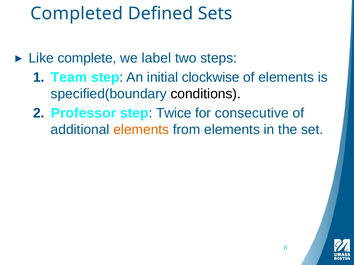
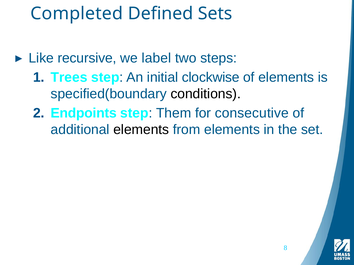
complete: complete -> recursive (87, 58)
Team: Team -> Trees (69, 77)
Professor: Professor -> Endpoints (84, 113)
Twice: Twice -> Them (174, 113)
elements colour: orange -> black (141, 130)
